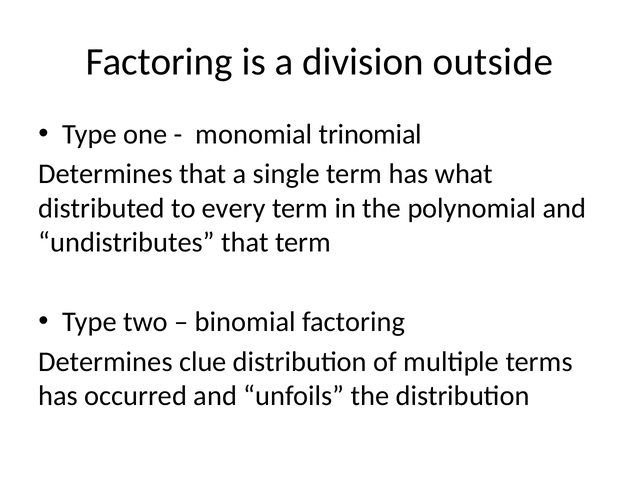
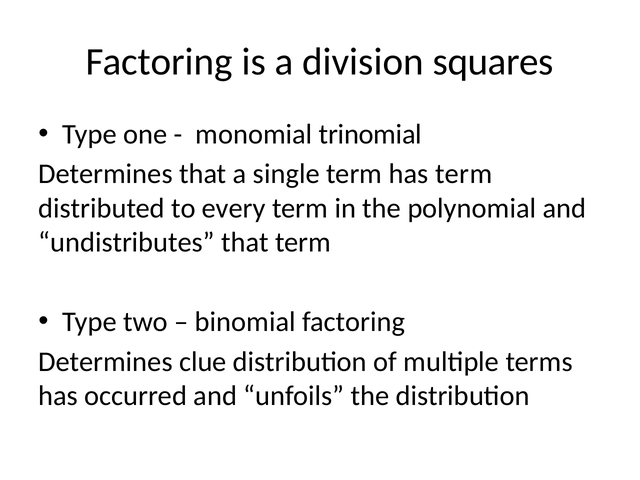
outside: outside -> squares (493, 62)
has what: what -> term (464, 174)
